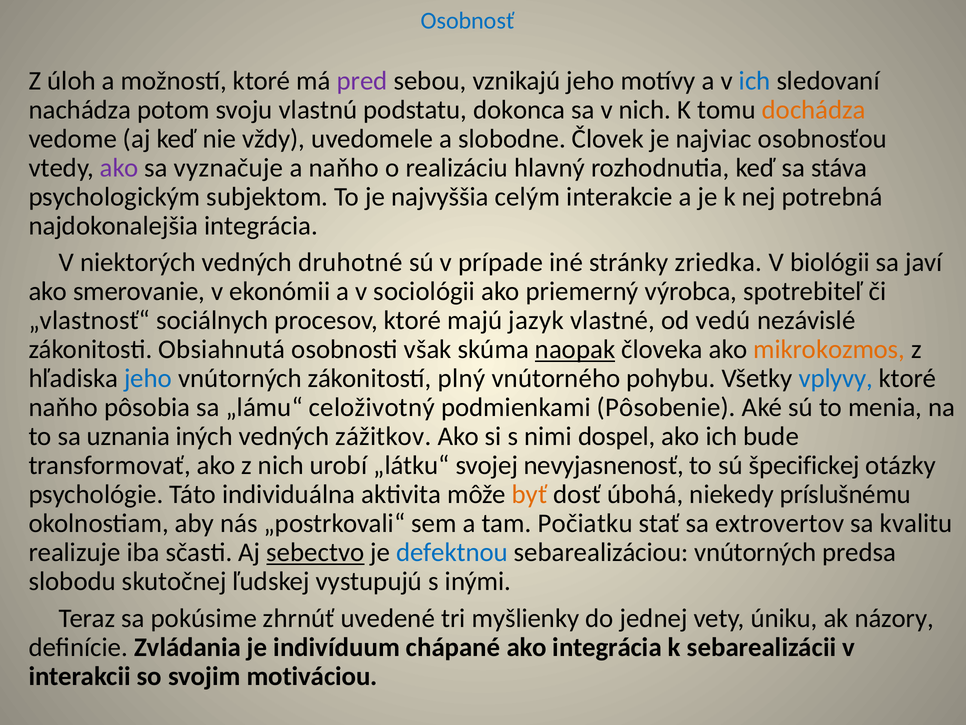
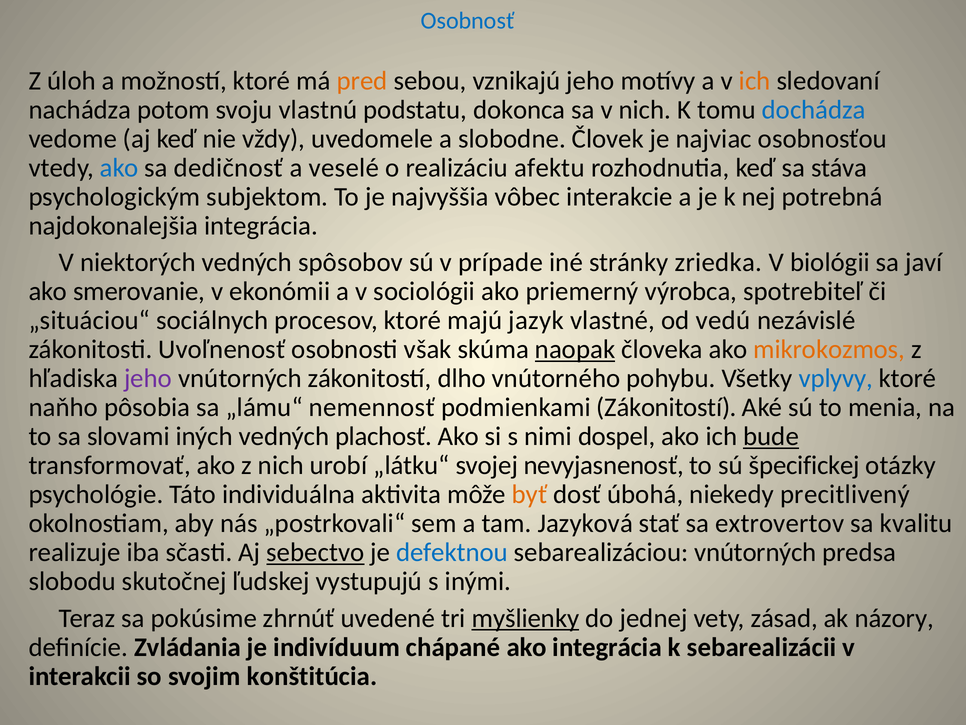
pred colour: purple -> orange (362, 81)
ich colour: blue -> orange (755, 81)
dochádza colour: orange -> blue (814, 110)
ako colour: purple -> blue (119, 168)
vyznačuje: vyznačuje -> dedičnosť (229, 168)
a naňho: naňho -> veselé (344, 168)
hlavný: hlavný -> afektu (549, 168)
celým: celým -> vôbec (528, 197)
druhotné: druhotné -> spôsobov (351, 262)
„vlastnosť“: „vlastnosť“ -> „situáciou“ (89, 320)
Obsiahnutá: Obsiahnutá -> Uvoľnenosť (222, 349)
jeho colour: blue -> purple (148, 378)
plný: plný -> dlho (462, 378)
celoživotný: celoživotný -> nemennosť (372, 407)
podmienkami Pôsobenie: Pôsobenie -> Zákonitostí (667, 407)
uznania: uznania -> slovami (128, 436)
zážitkov: zážitkov -> plachosť (384, 436)
bude underline: none -> present (771, 436)
príslušnému: príslušnému -> precitlivený (845, 494)
Počiatku: Počiatku -> Jazyková (585, 523)
myšlienky underline: none -> present (525, 618)
úniku: úniku -> zásad (784, 618)
motiváciou: motiváciou -> konštitúcia (312, 676)
